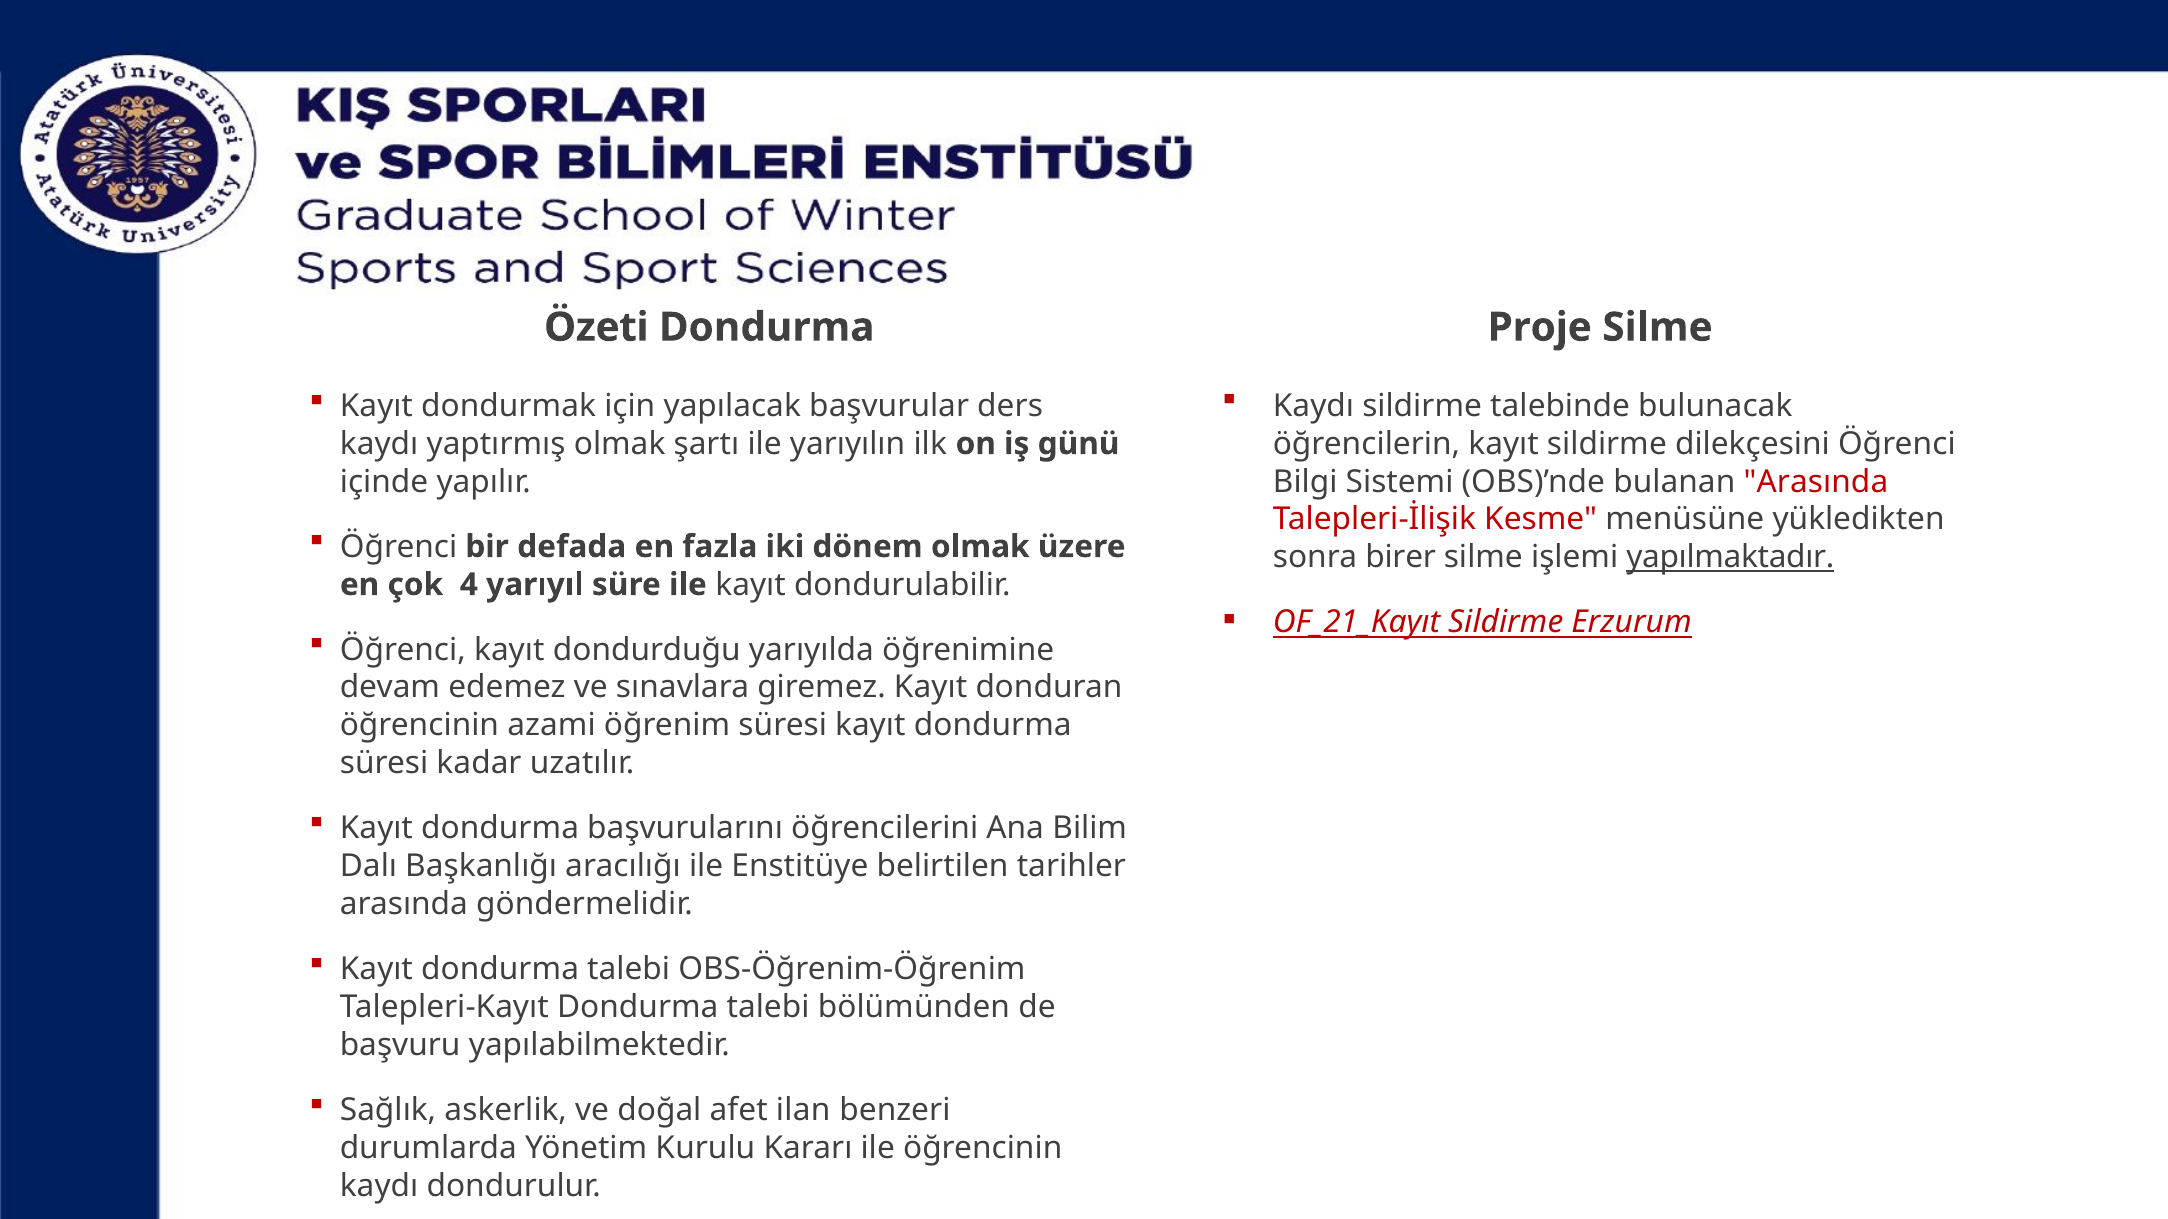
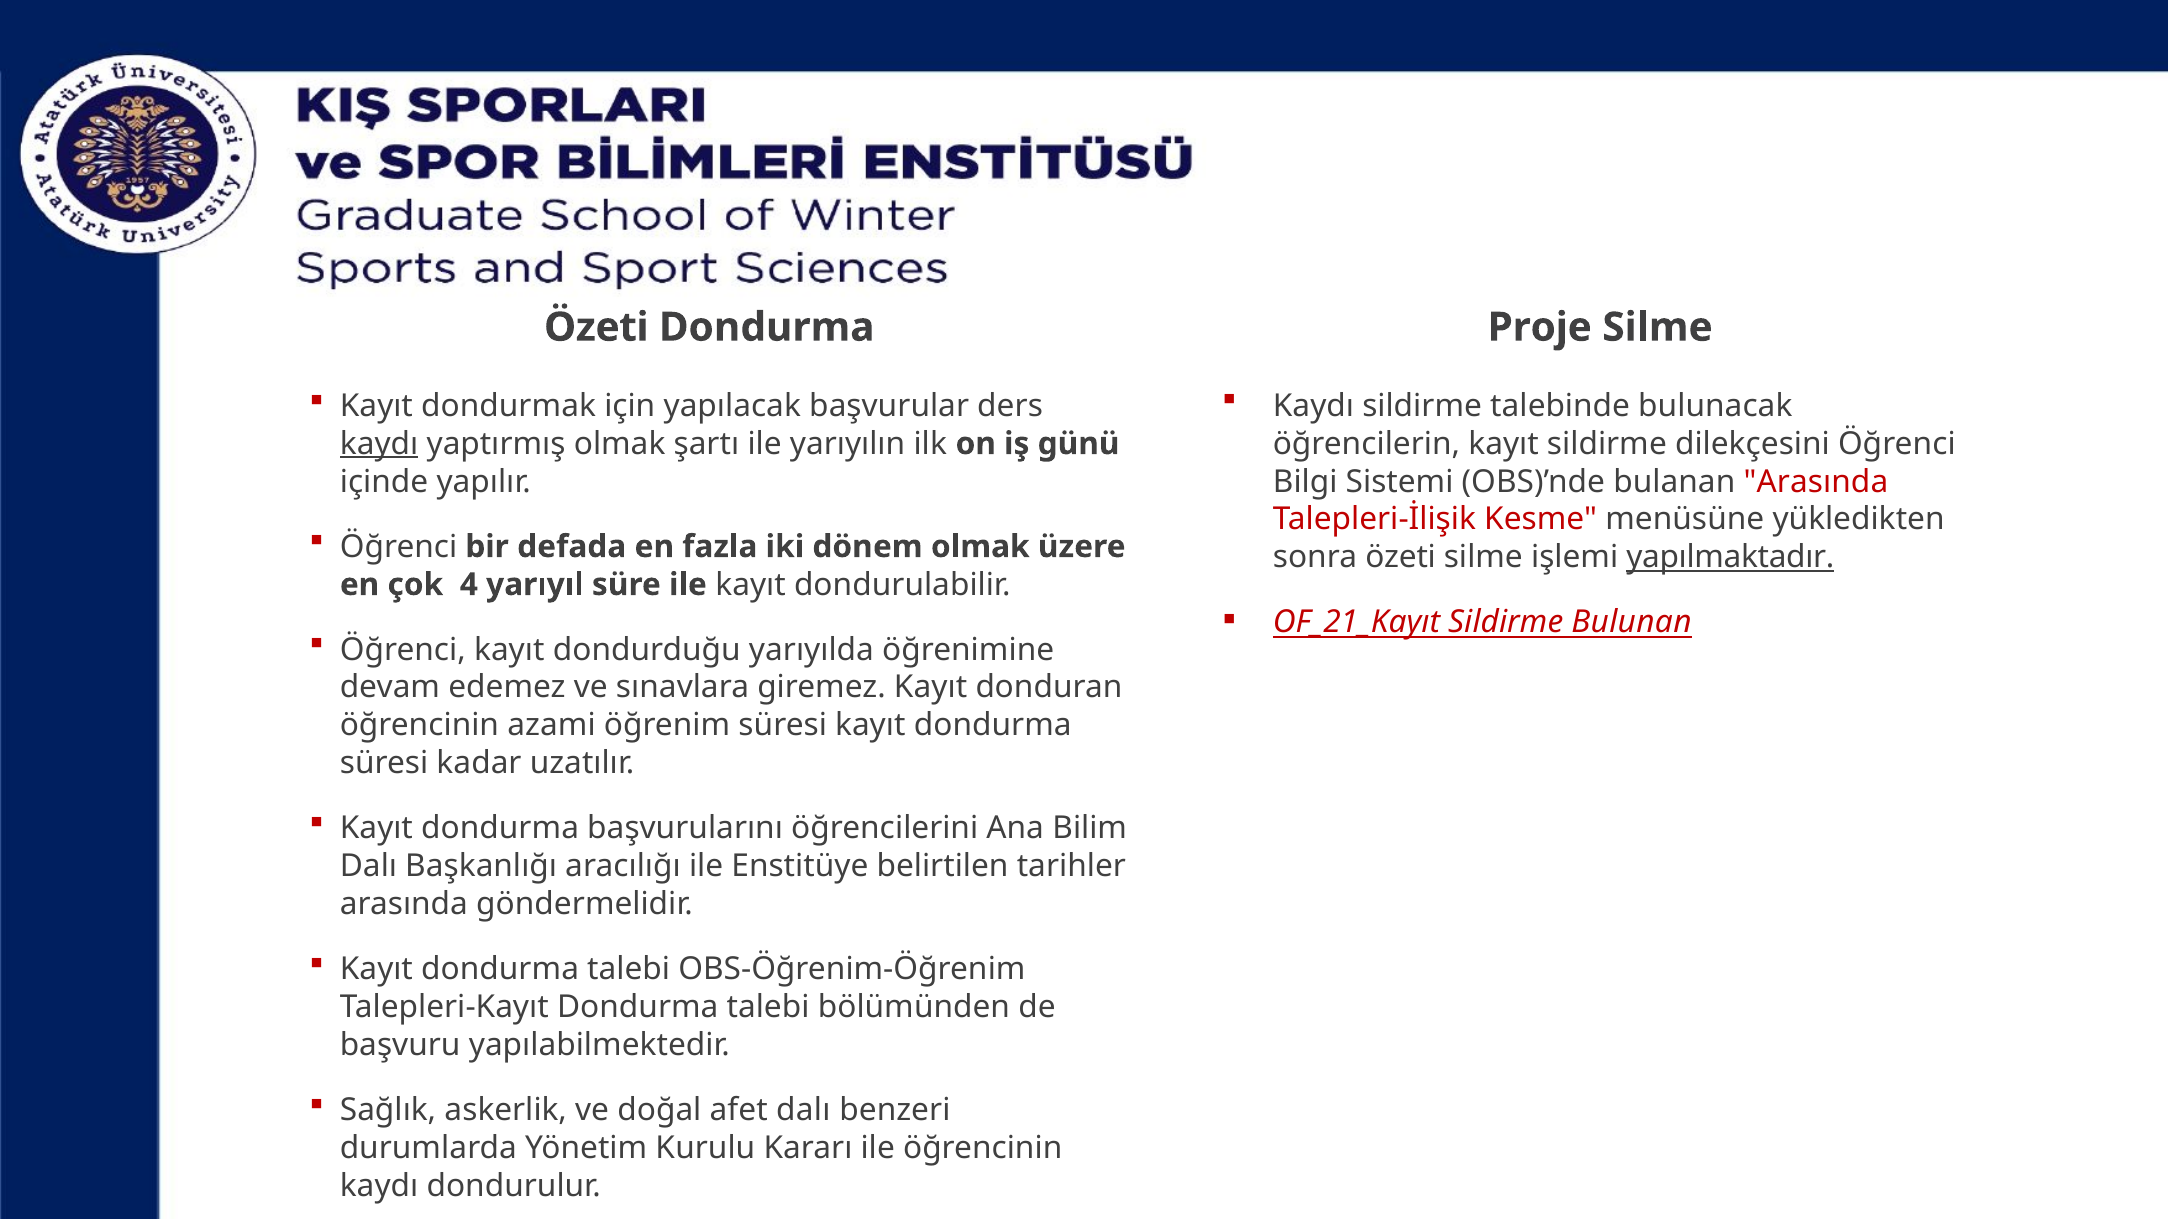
kaydı underline: none -> present (379, 444)
sonra birer: birer -> özeti (1401, 558)
Erzurum: Erzurum -> Bulunan (1631, 623)
afet ilan: ilan -> dalı (803, 1111)
